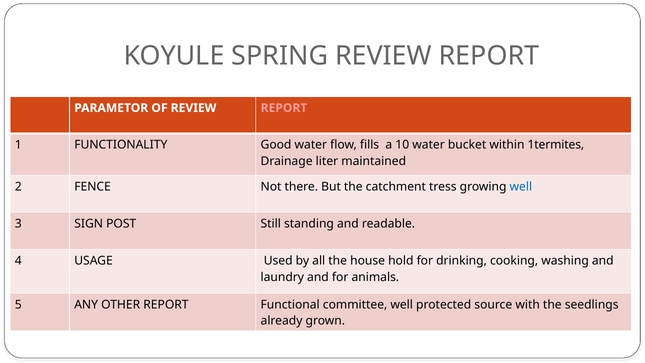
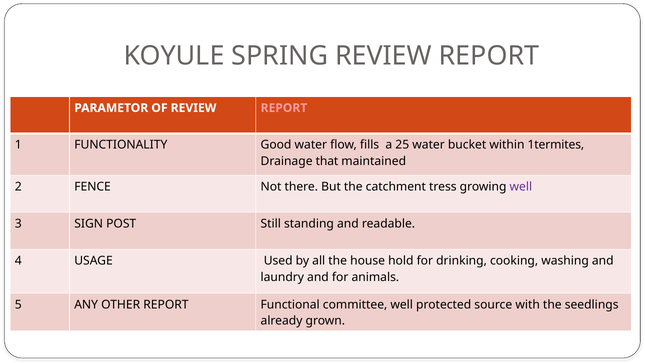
10: 10 -> 25 (402, 145)
liter: liter -> that (327, 161)
well colour: blue -> purple (521, 186)
